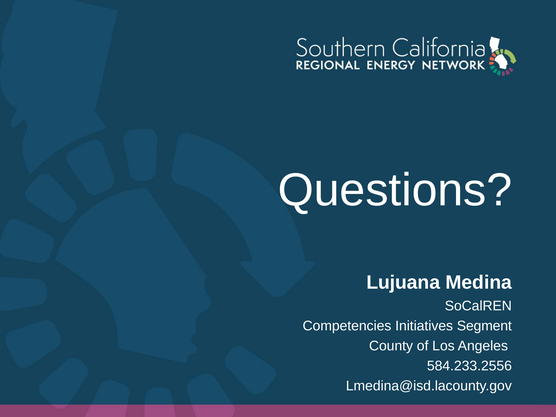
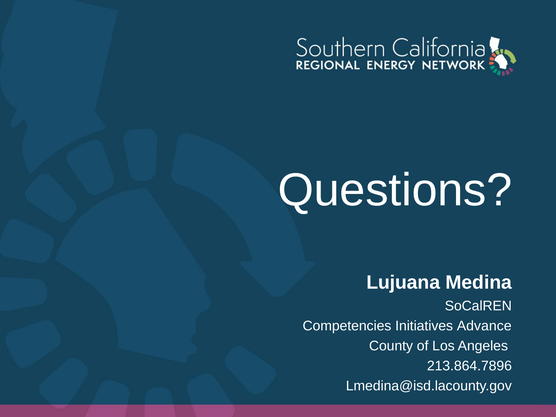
Segment: Segment -> Advance (484, 326)
584.233.2556: 584.233.2556 -> 213.864.7896 (469, 366)
